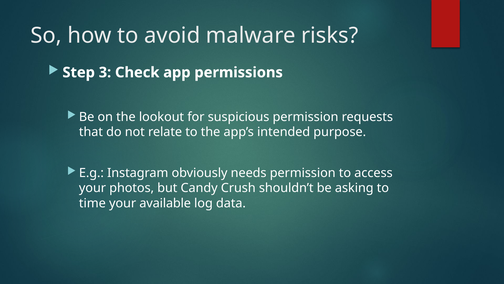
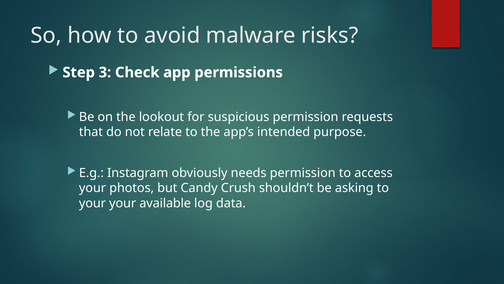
time: time -> your (92, 203)
